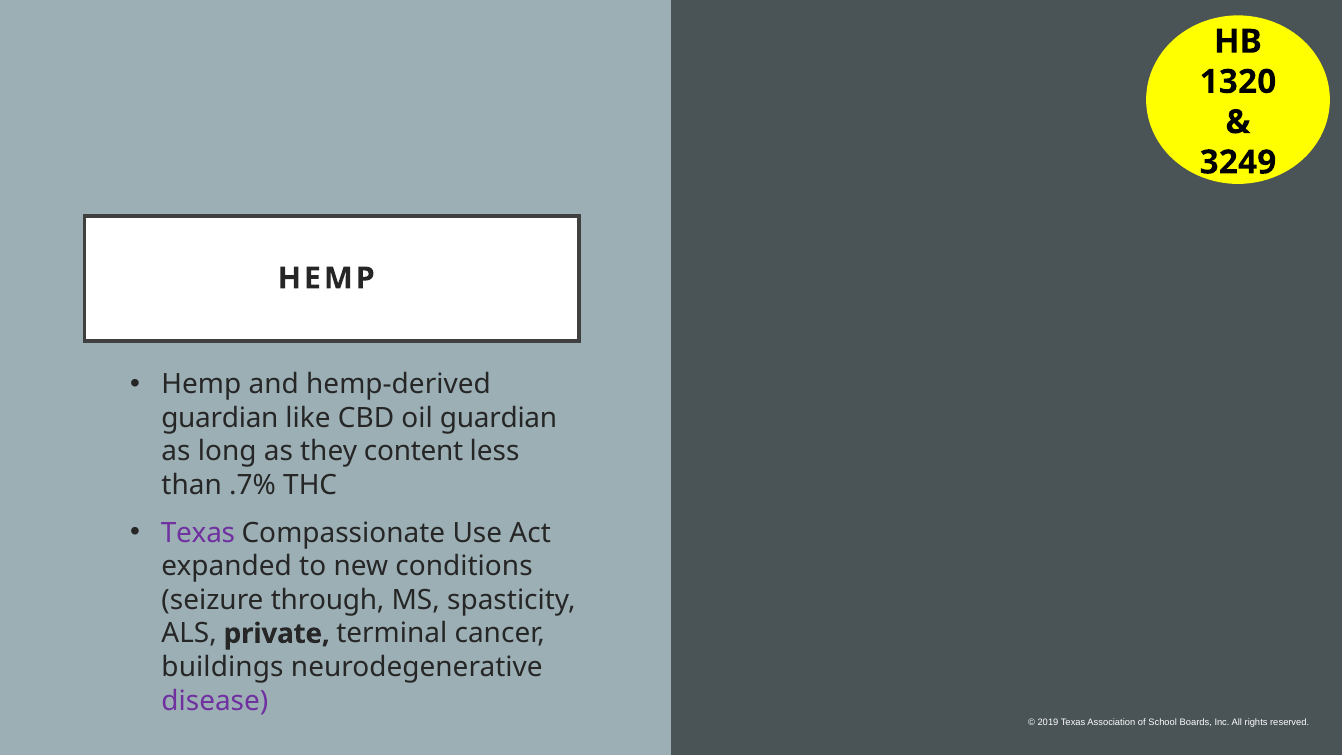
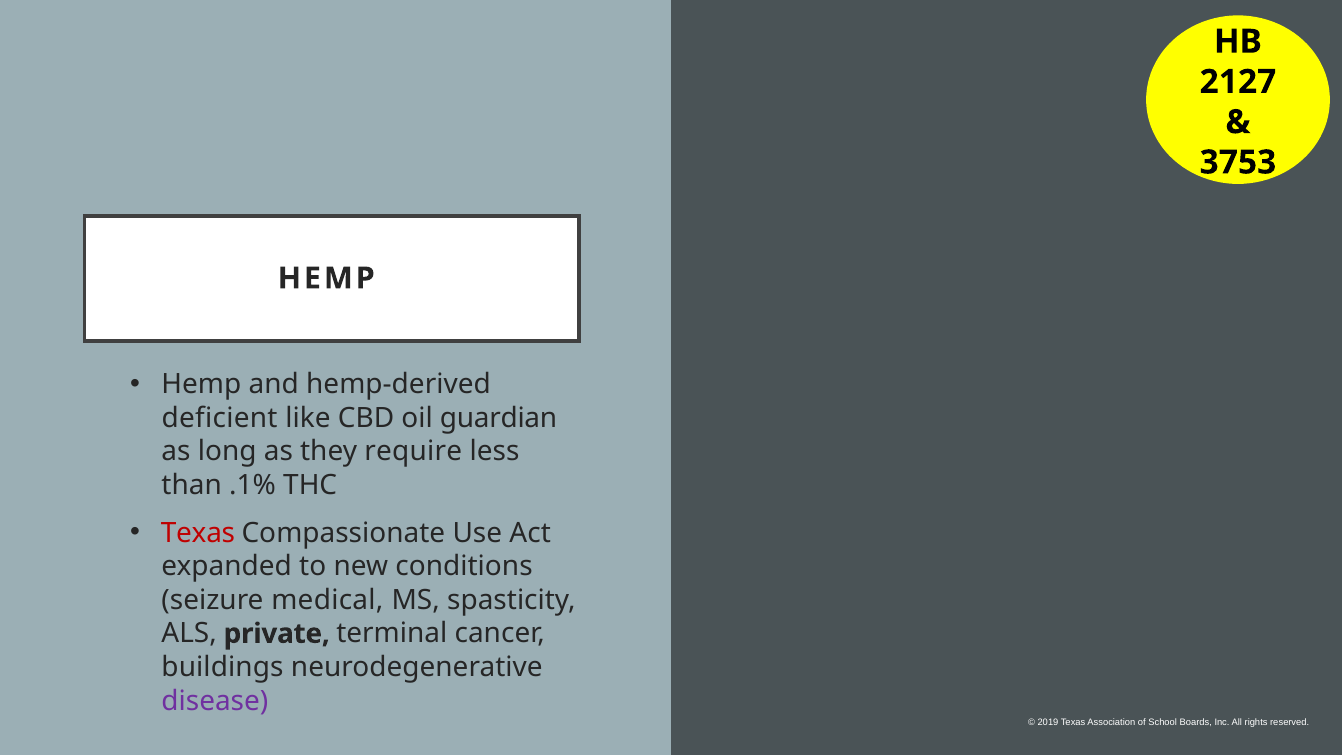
1320: 1320 -> 2127 (1238, 82)
3249: 3249 -> 3753 (1238, 162)
guardian: guardian -> deficient (220, 418)
content: content -> require (413, 451)
.7%: .7% -> .1% (253, 485)
Texas colour: purple -> red (198, 533)
through: through -> medical (327, 600)
